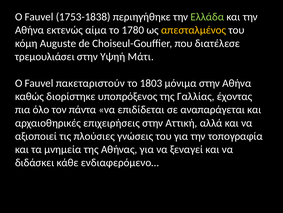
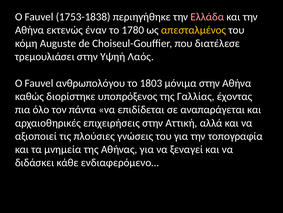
Ελλάδα colour: light green -> pink (207, 17)
αίμα: αίμα -> έναν (96, 30)
Μάτι: Μάτι -> Λαός (141, 56)
πακεταριστούν: πακεταριστούν -> ανθρωπολόγου (90, 83)
